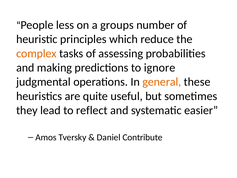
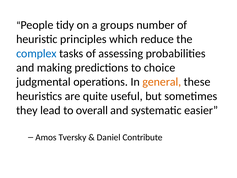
less: less -> tidy (65, 25)
complex colour: orange -> blue (36, 53)
ignore: ignore -> choice (160, 68)
reflect: reflect -> overall (92, 110)
